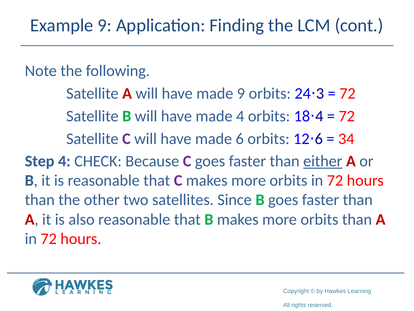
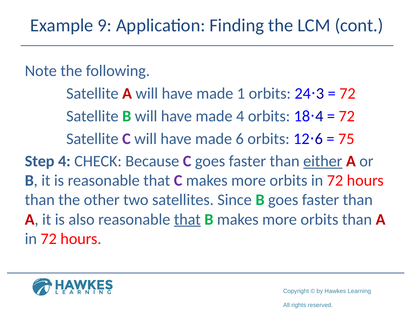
made 9: 9 -> 1 (241, 93)
34: 34 -> 75 (346, 138)
that underline: none -> present (187, 219)
